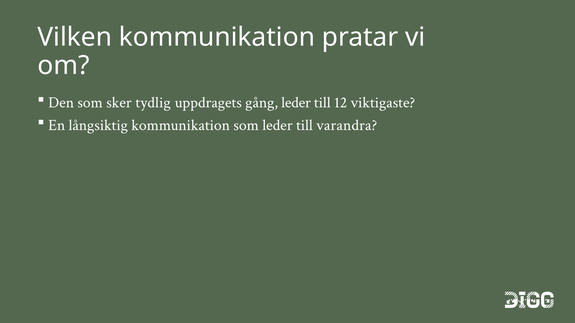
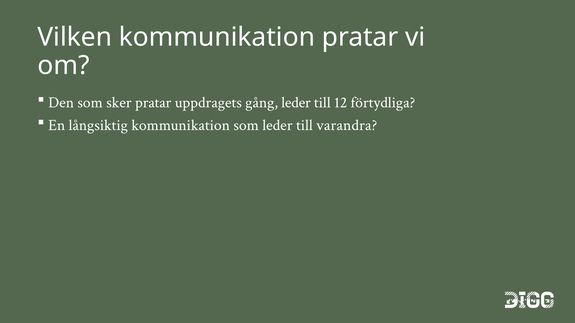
sker tydlig: tydlig -> pratar (153, 102)
viktigaste: viktigaste -> förtydliga (383, 102)
